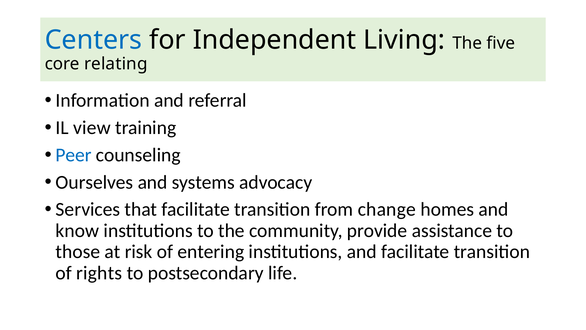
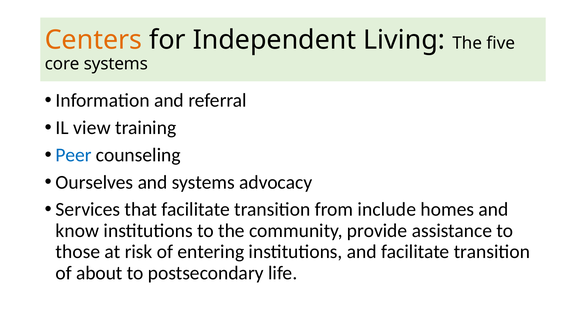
Centers colour: blue -> orange (93, 40)
core relating: relating -> systems (116, 64)
change: change -> include (387, 209)
rights: rights -> about (99, 273)
